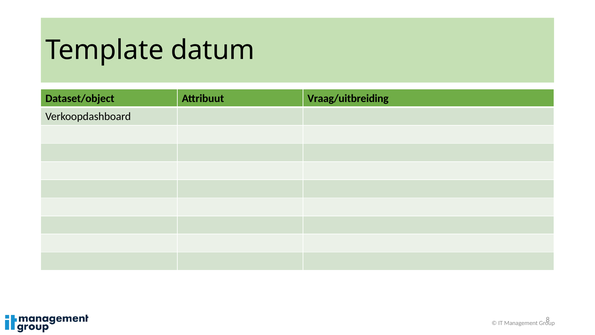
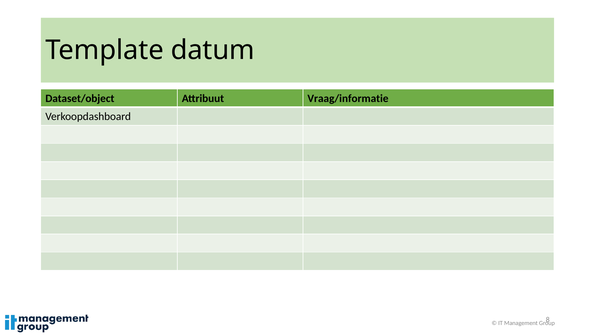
Vraag/uitbreiding: Vraag/uitbreiding -> Vraag/informatie (348, 98)
